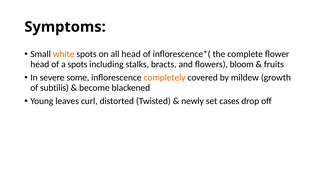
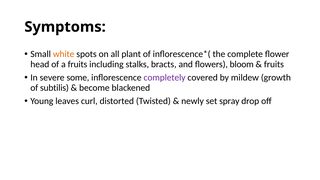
all head: head -> plant (131, 54)
a spots: spots -> fruits (78, 64)
completely colour: orange -> purple (165, 78)
cases: cases -> spray (229, 101)
